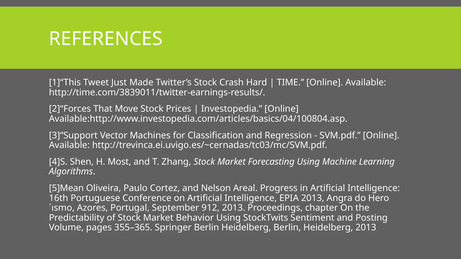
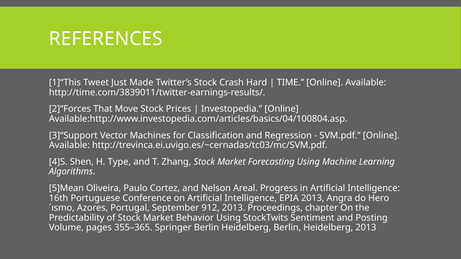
Most: Most -> Type (119, 162)
